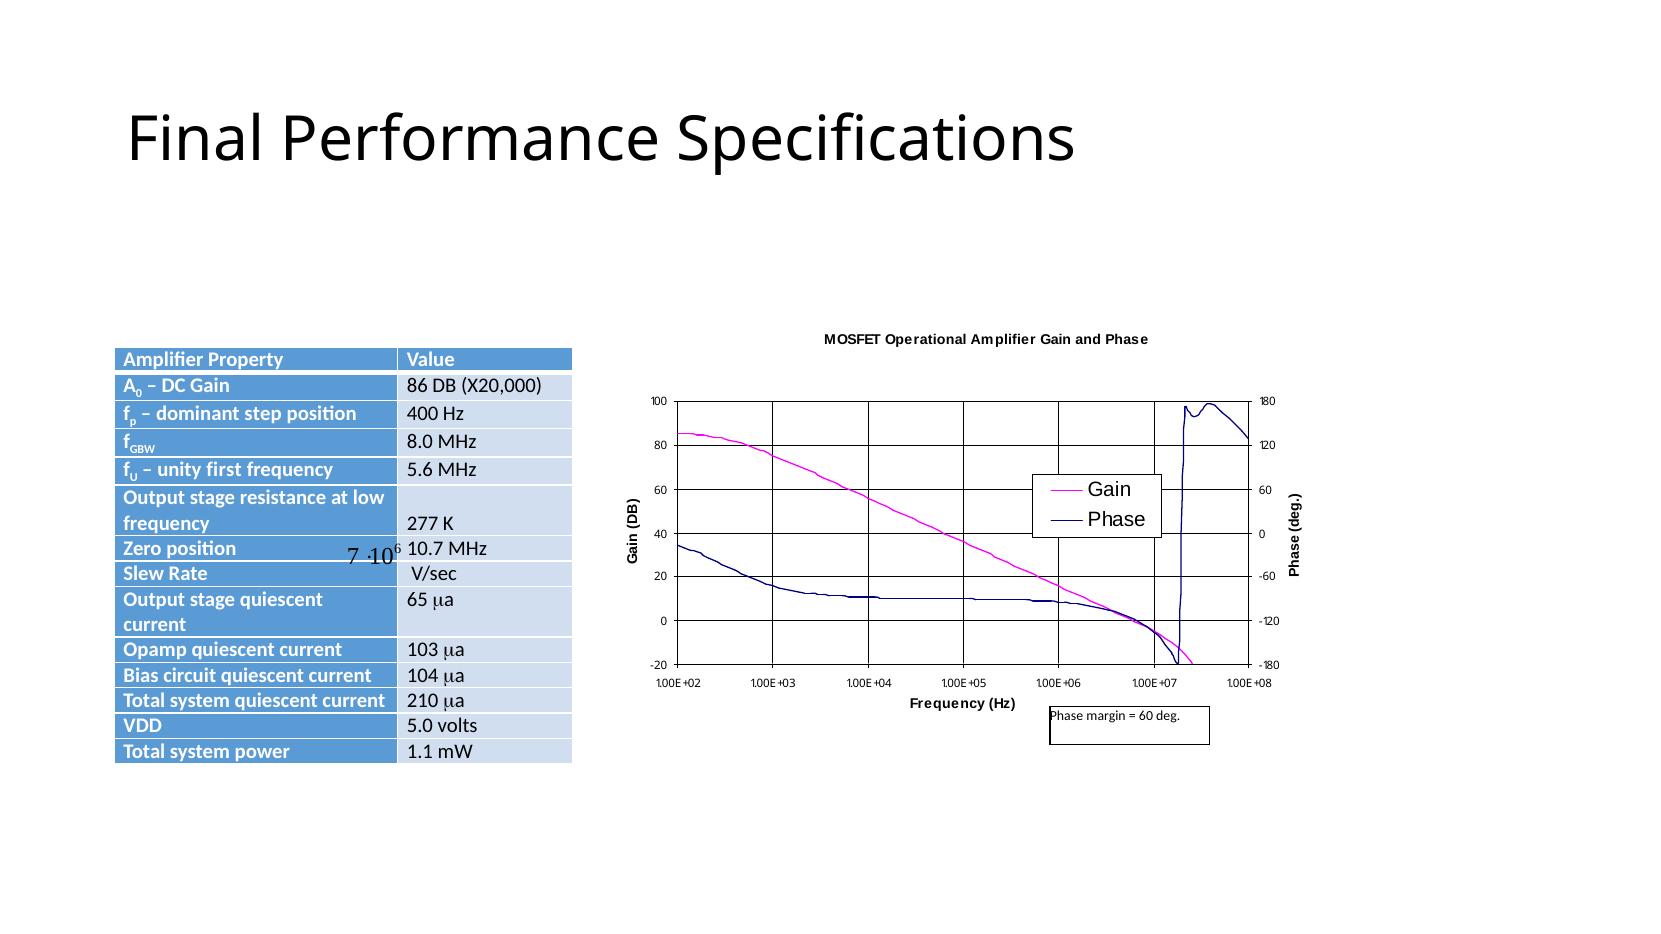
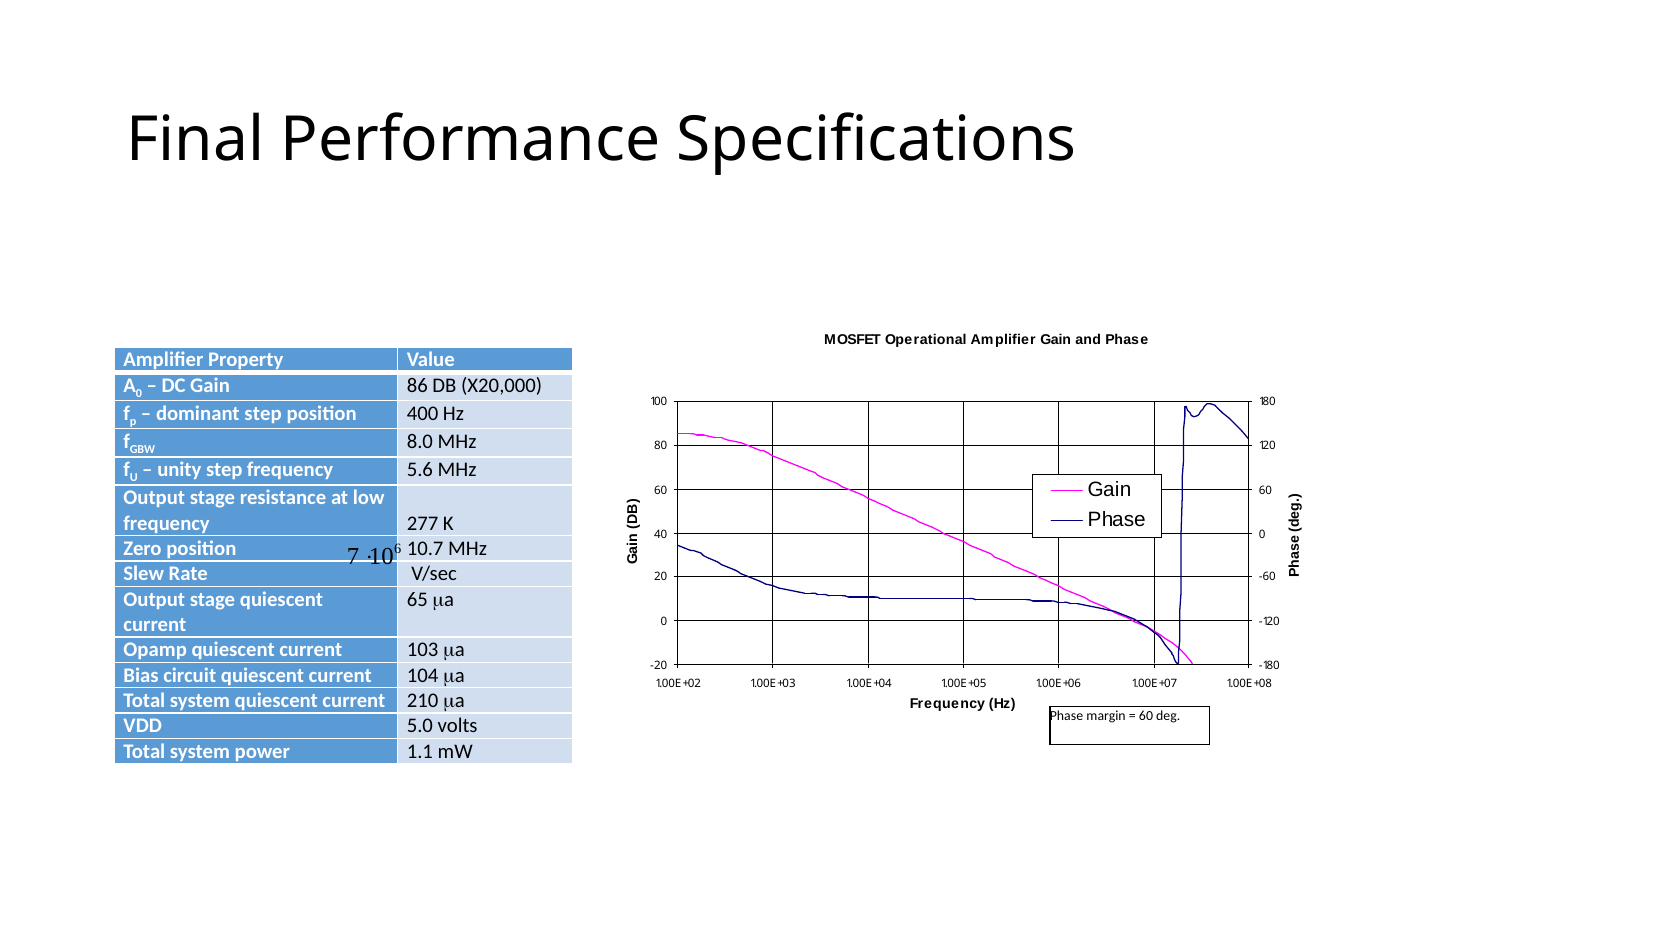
unity first: first -> step (224, 470)
